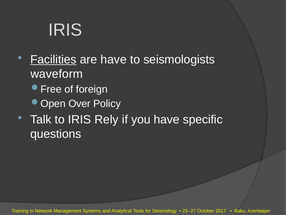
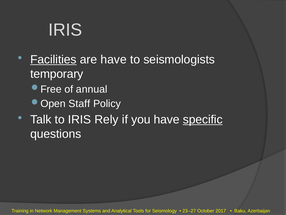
waveform: waveform -> temporary (57, 74)
foreign: foreign -> annual (92, 89)
Over: Over -> Staff (79, 103)
specific underline: none -> present (203, 119)
